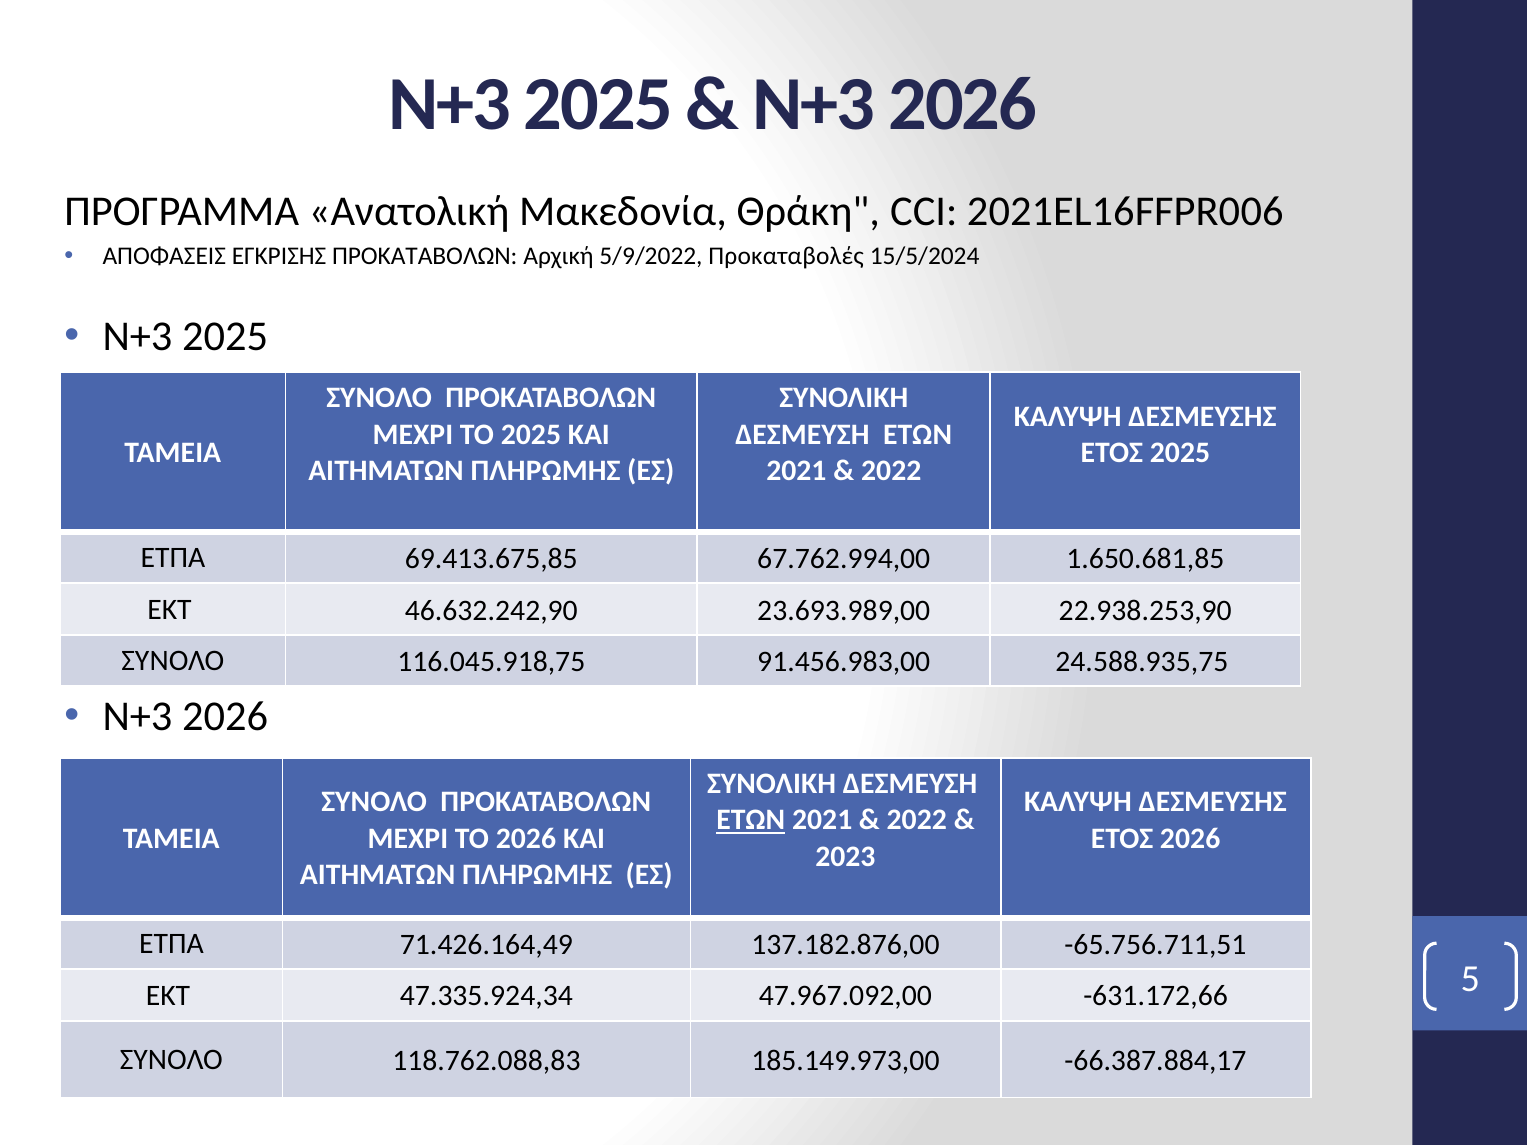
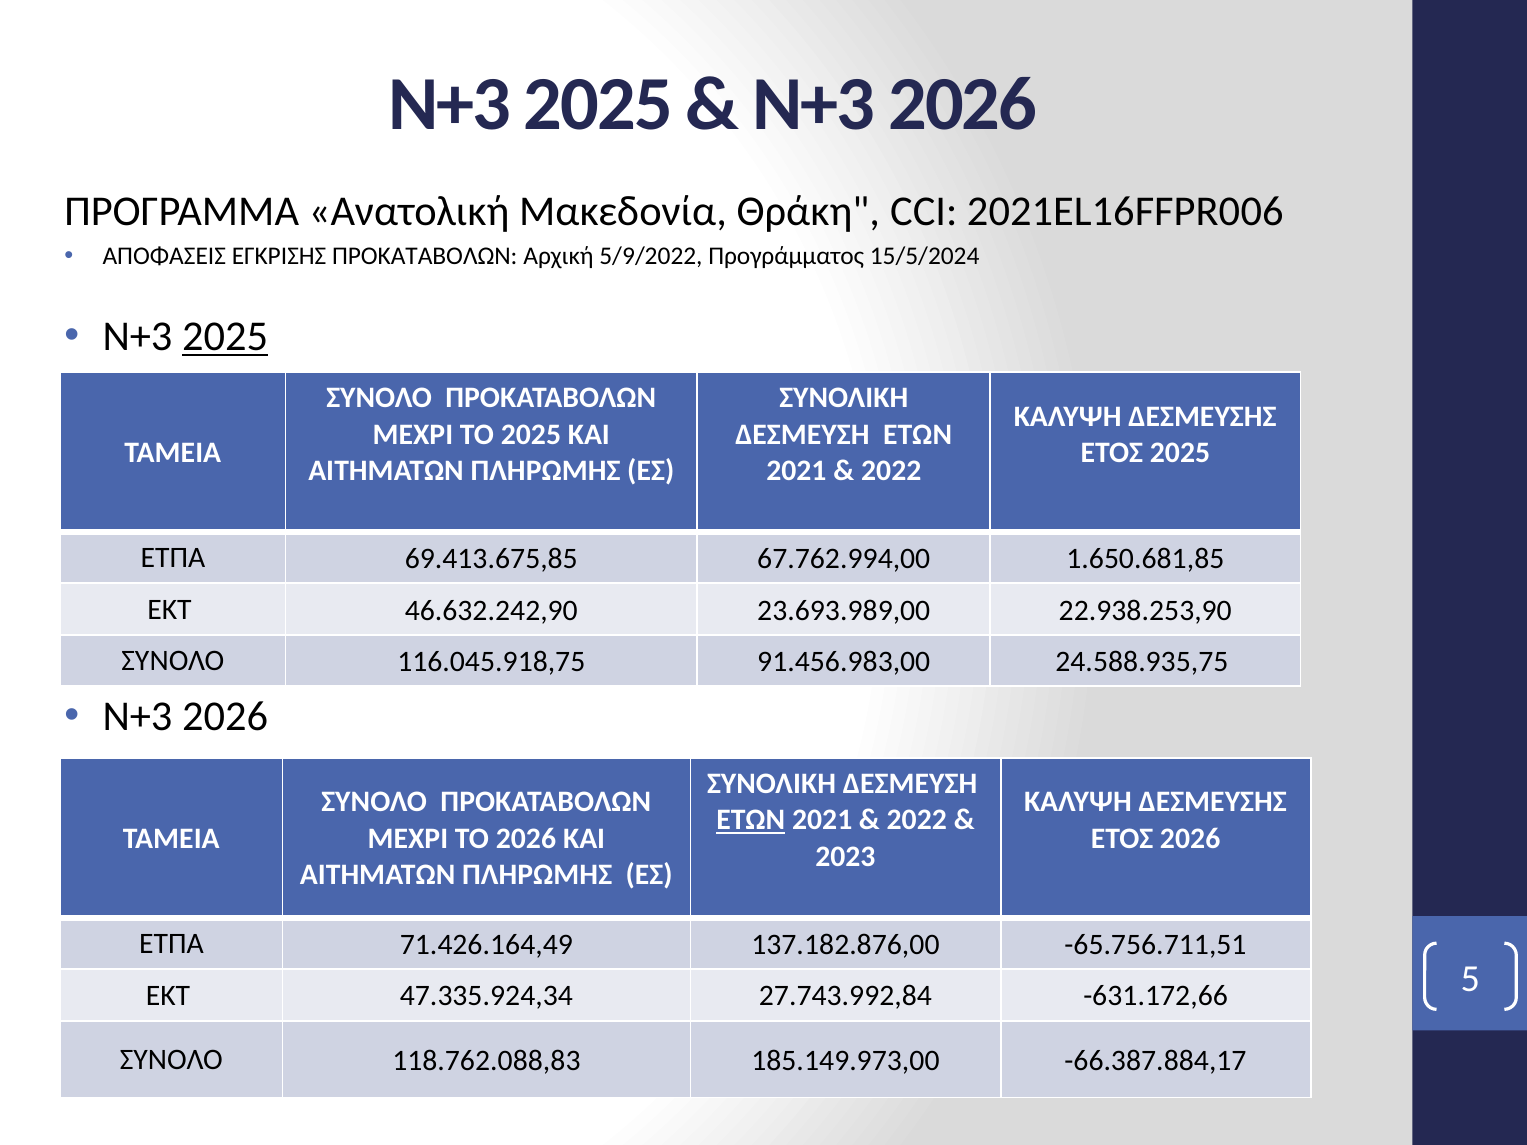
Προκαταβολές: Προκαταβολές -> Προγράμματος (786, 256)
2025 underline: none -> present (225, 337)
47.967.092,00: 47.967.092,00 -> 27.743.992,84 (845, 996)
